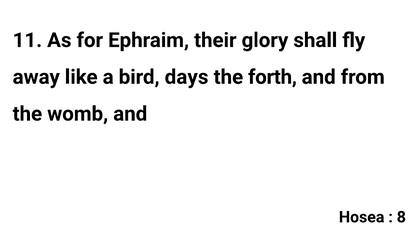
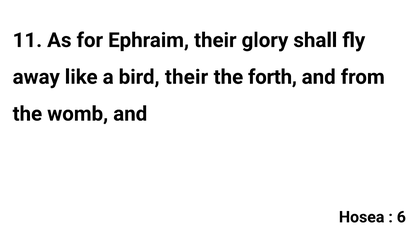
bird days: days -> their (187, 77)
8: 8 -> 6 (401, 218)
